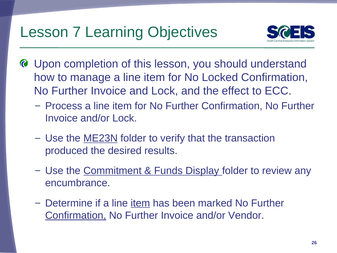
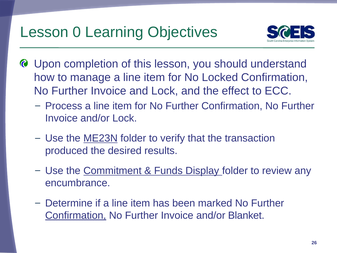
7: 7 -> 0 (77, 32)
item underline: present -> none (140, 203)
Vendor: Vendor -> Blanket (246, 215)
